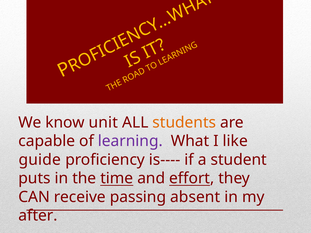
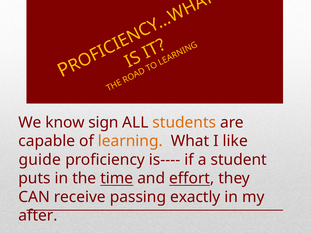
unit: unit -> sign (103, 123)
learning colour: purple -> orange (130, 141)
absent: absent -> exactly (195, 197)
